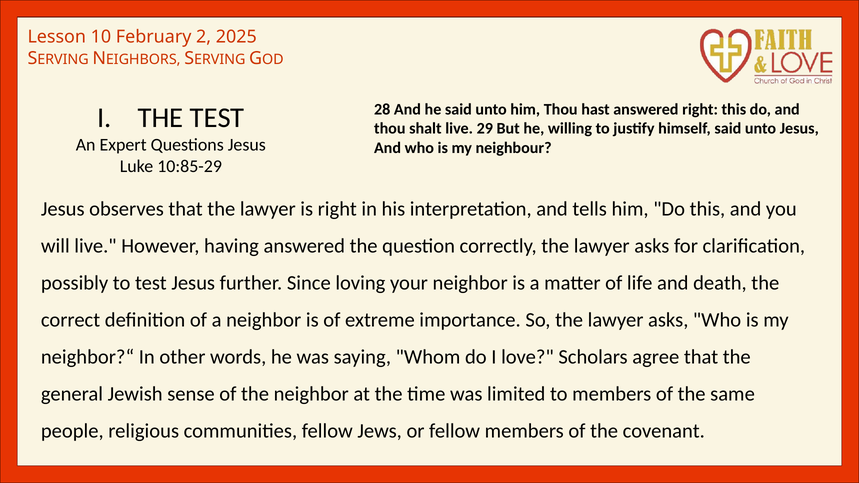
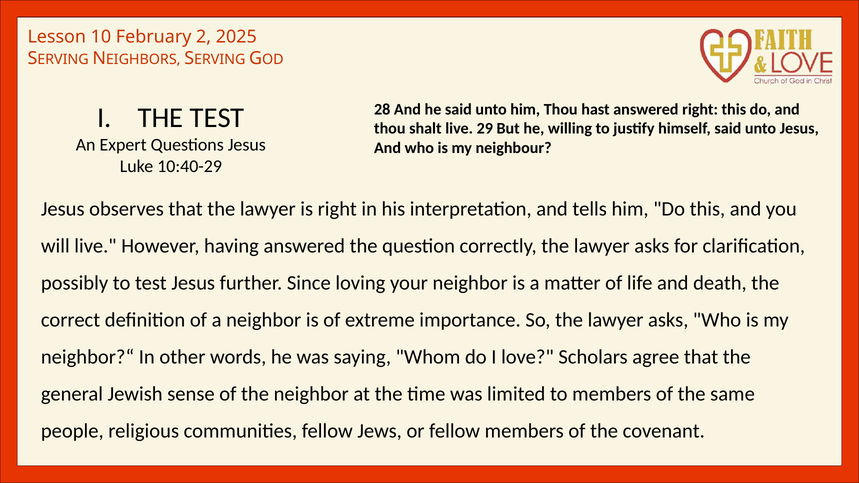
10:85-29: 10:85-29 -> 10:40-29 (190, 166)
